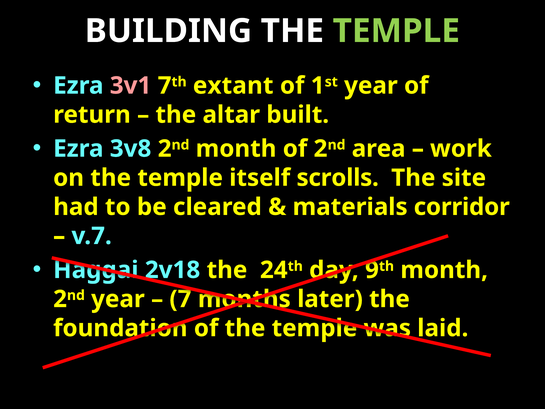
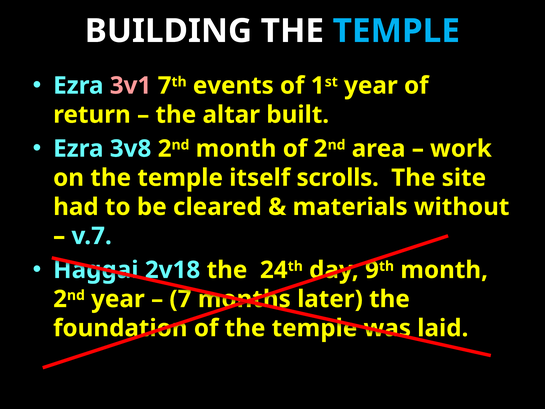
TEMPLE colour: light green -> light blue (396, 31)
extant: extant -> events (233, 86)
corridor: corridor -> without (462, 207)
